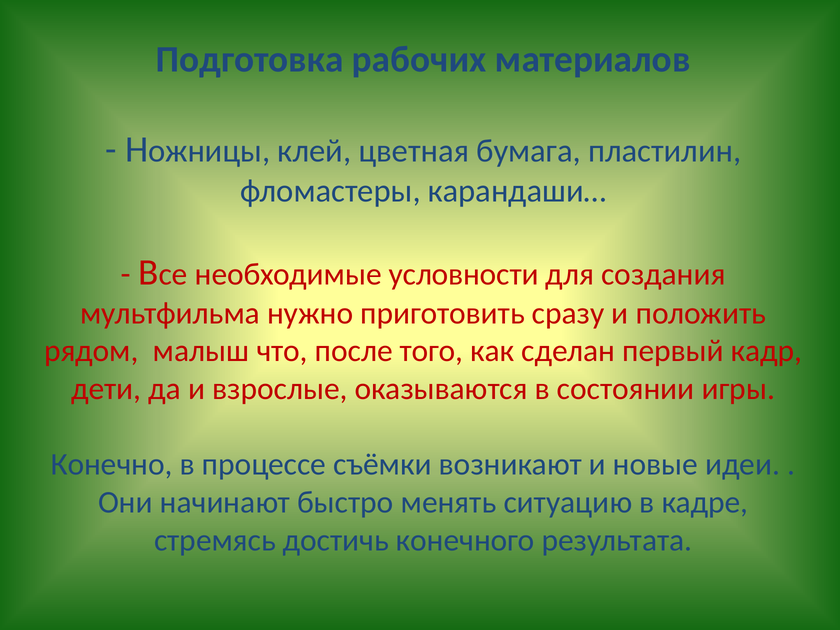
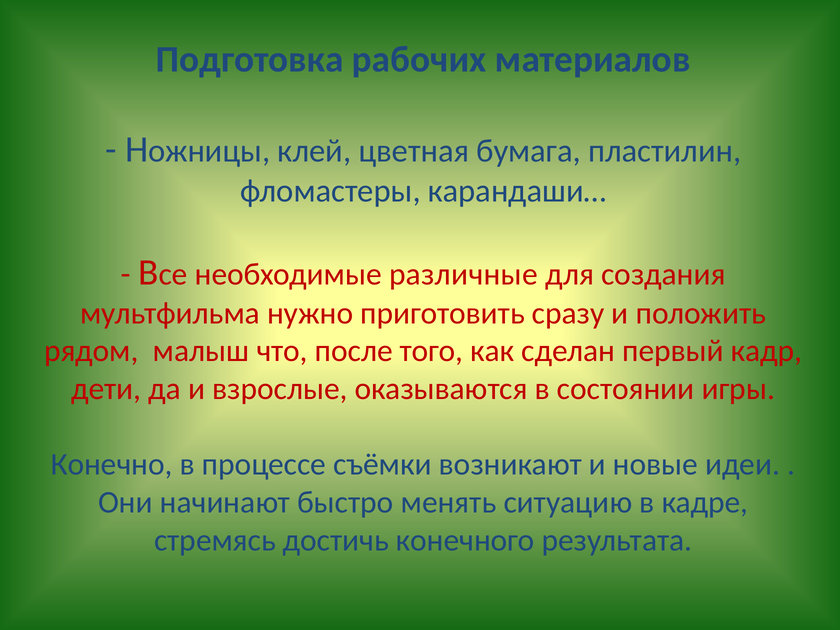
условности: условности -> различные (463, 274)
